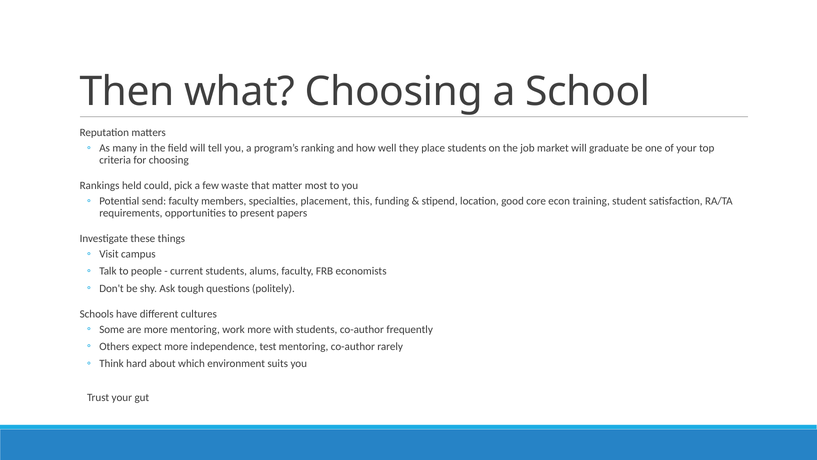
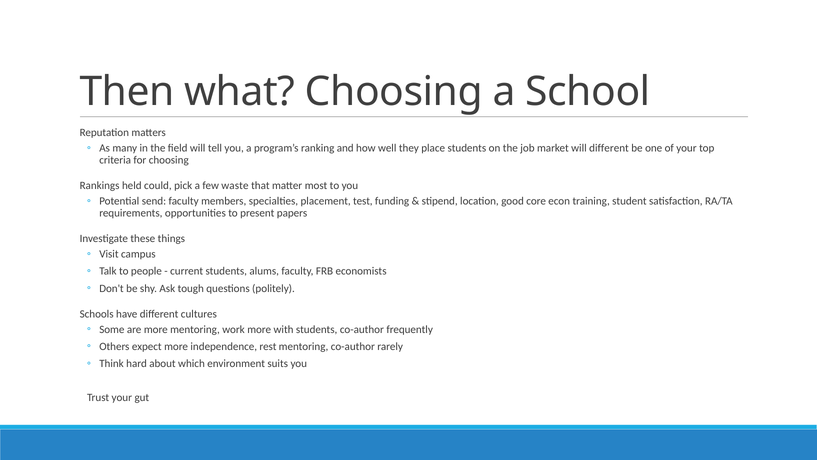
will graduate: graduate -> different (609, 148)
this: this -> test (363, 201)
test: test -> rest (268, 346)
